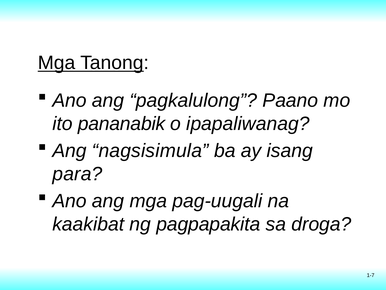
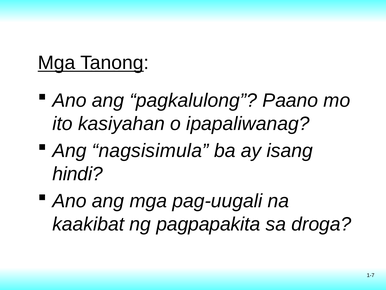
pananabik: pananabik -> kasiyahan (121, 124)
para: para -> hindi (78, 174)
